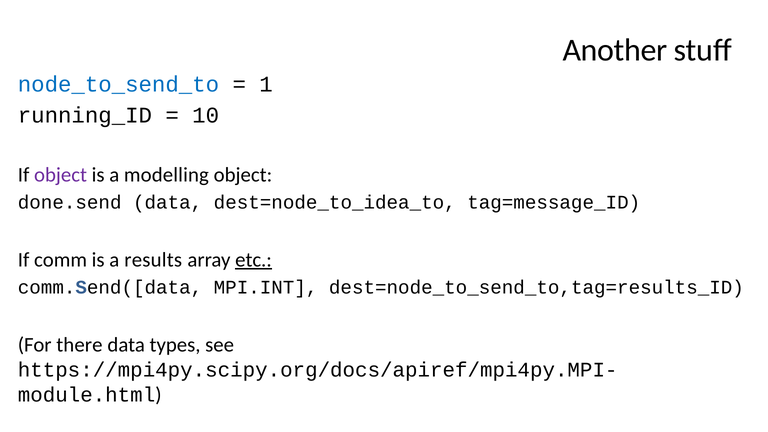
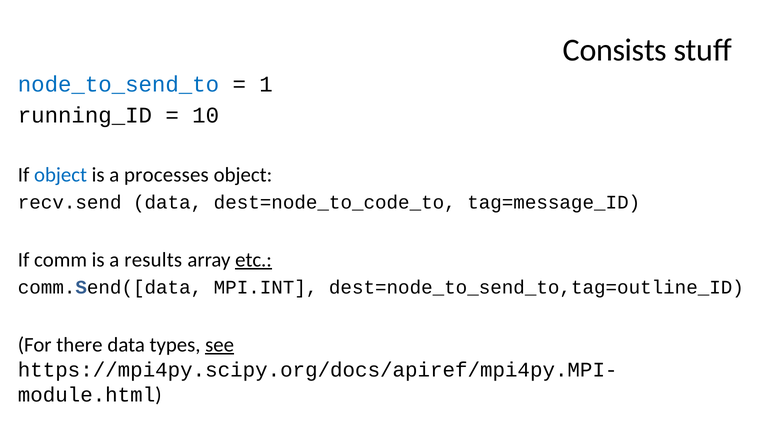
Another: Another -> Consists (615, 50)
object colour: purple -> blue (61, 175)
modelling: modelling -> processes (166, 175)
done.send: done.send -> recv.send (70, 202)
dest=node_to_idea_to: dest=node_to_idea_to -> dest=node_to_code_to (335, 202)
dest=node_to_send_to,tag=results_ID: dest=node_to_send_to,tag=results_ID -> dest=node_to_send_to,tag=outline_ID (536, 287)
see underline: none -> present (220, 345)
